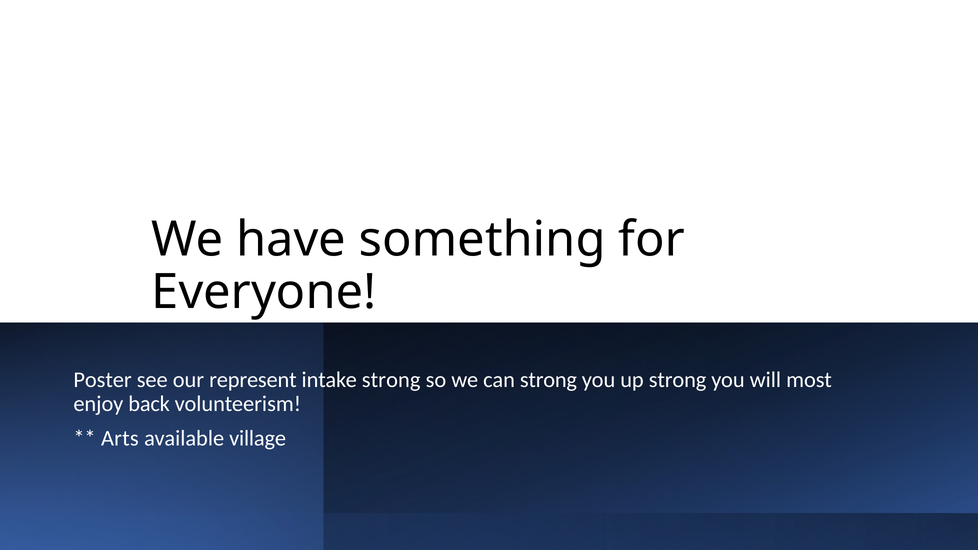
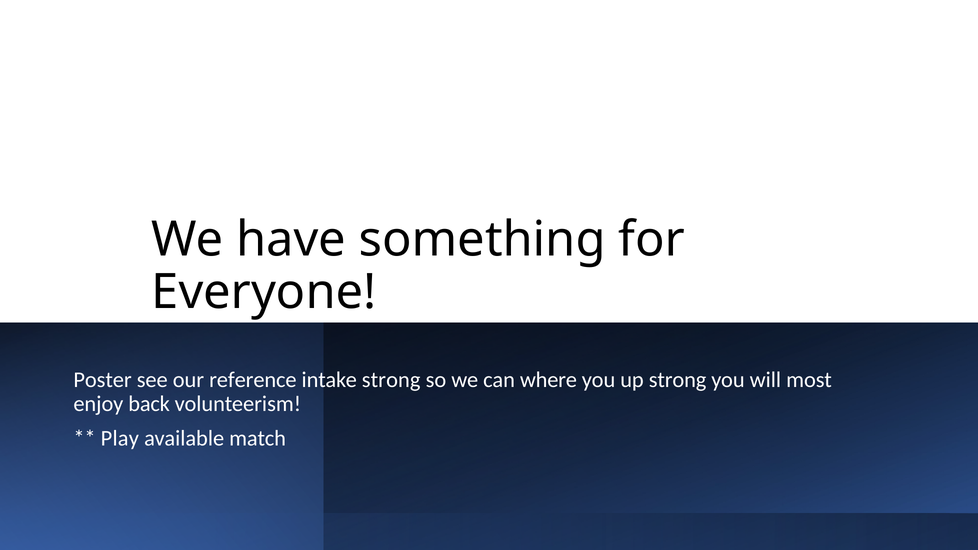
represent: represent -> reference (253, 380)
can strong: strong -> where (548, 380)
Arts: Arts -> Play (120, 438)
village: village -> match (258, 438)
